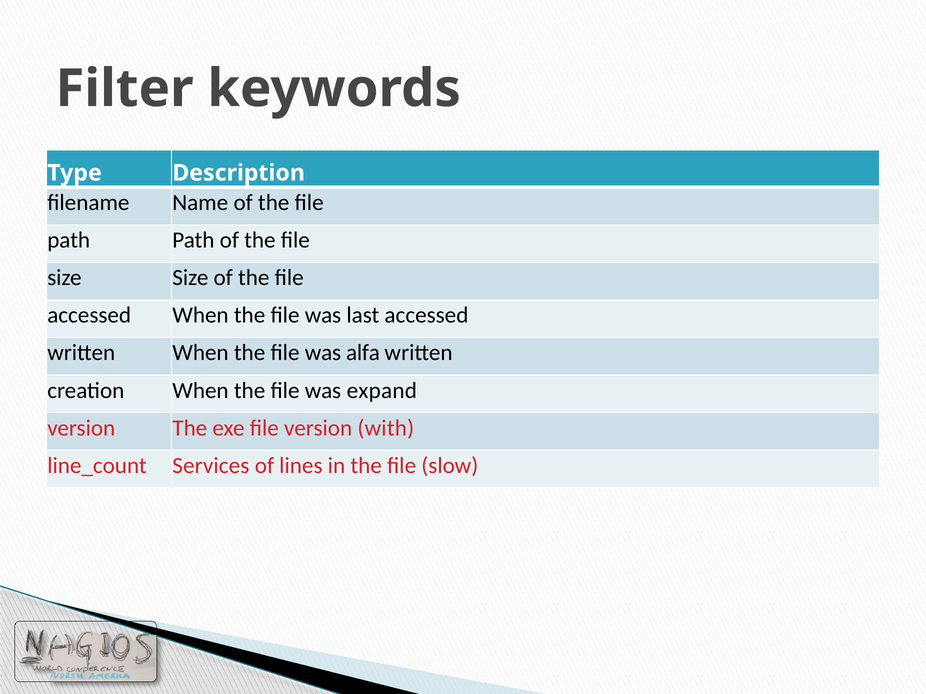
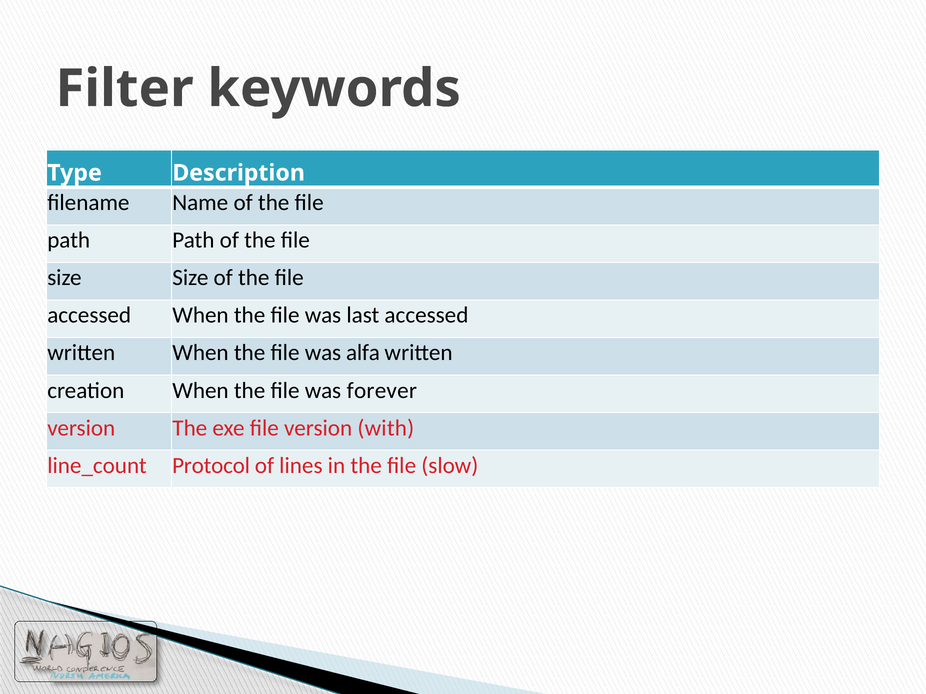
expand: expand -> forever (382, 391)
Services: Services -> Protocol (211, 466)
